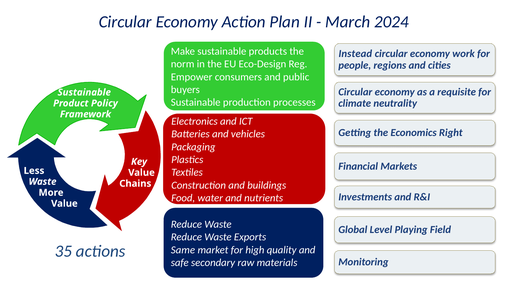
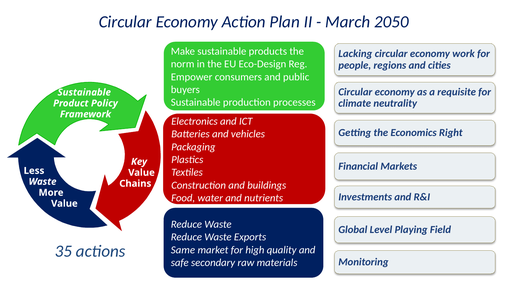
2024: 2024 -> 2050 (392, 22)
Instead: Instead -> Lacking (355, 54)
